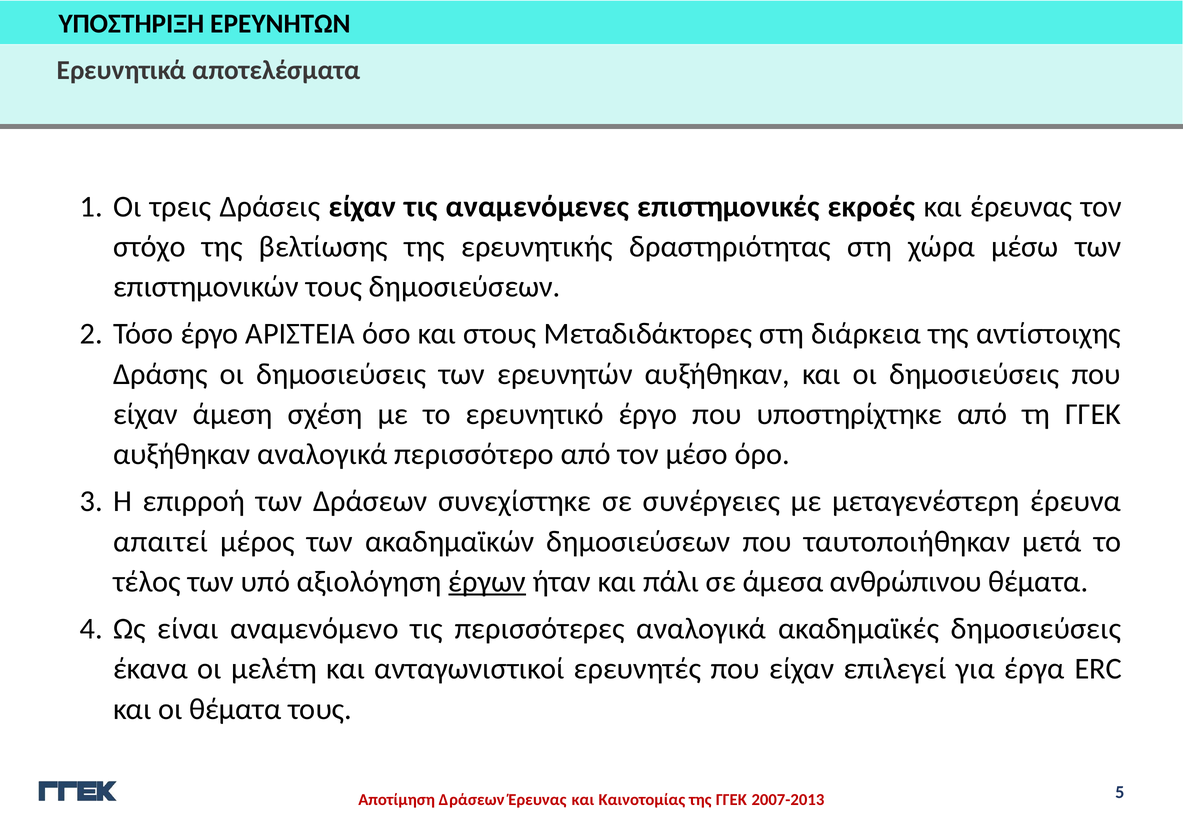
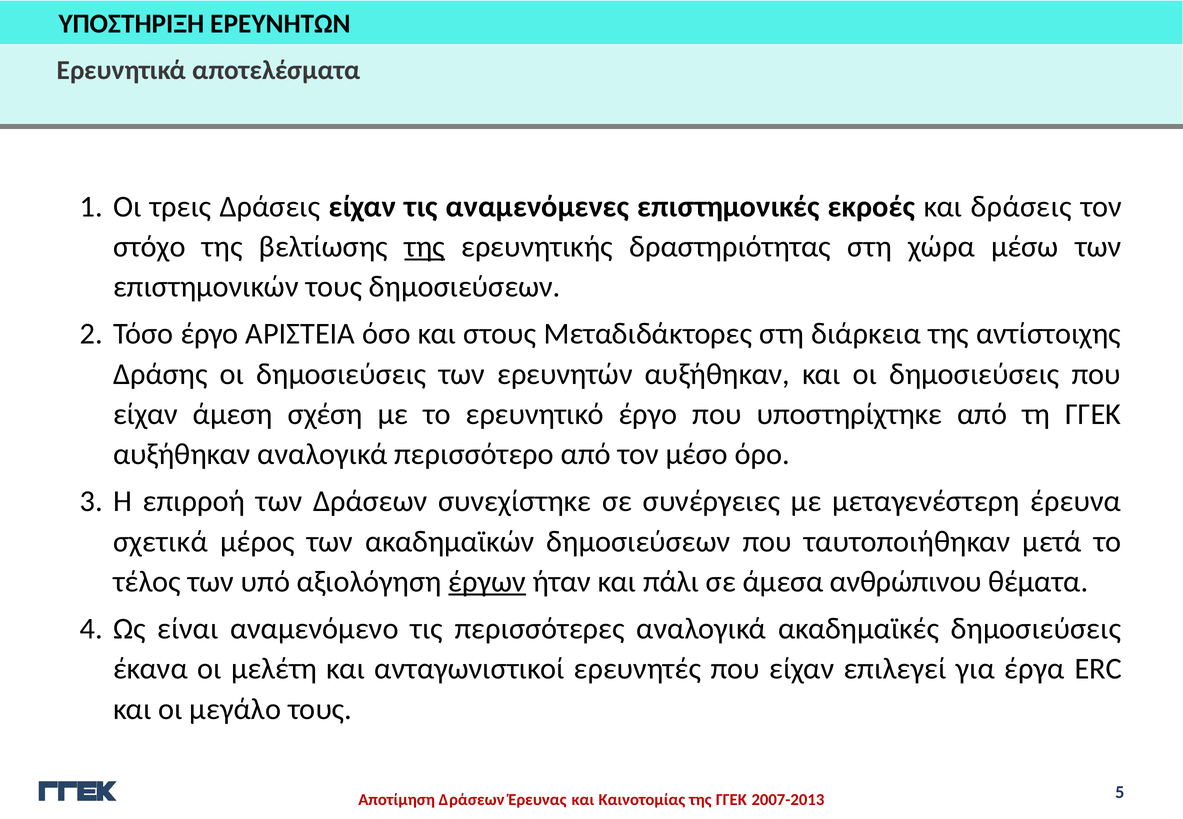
και έρευνας: έρευνας -> δράσεις (1021, 206)
της underline: none -> present (425, 247)
απαιτεί: απαιτεί -> σχετικά (161, 541)
οι θέματα: θέματα -> μεγάλο (235, 709)
